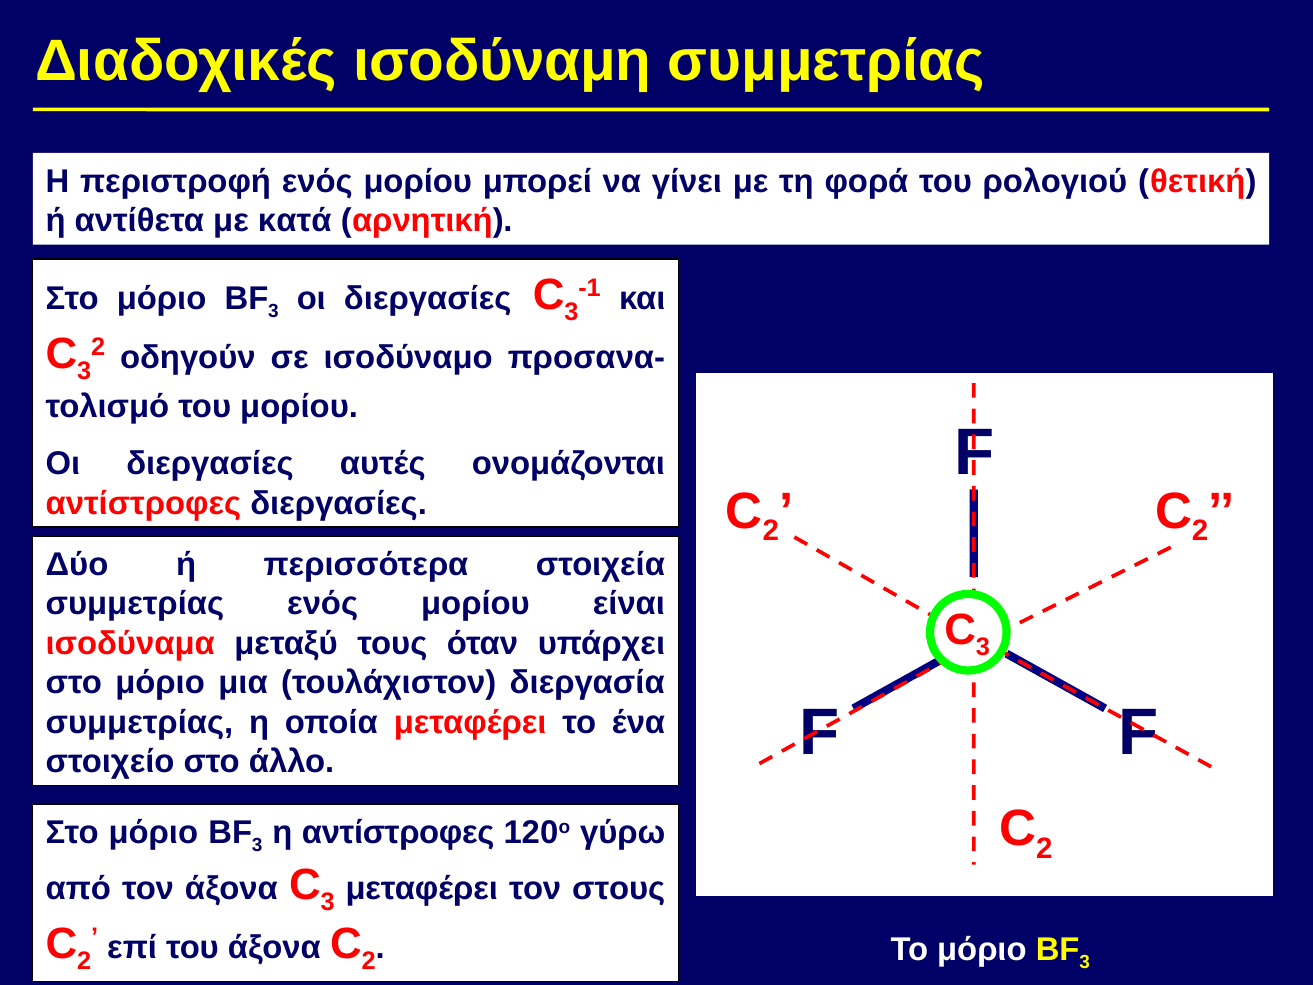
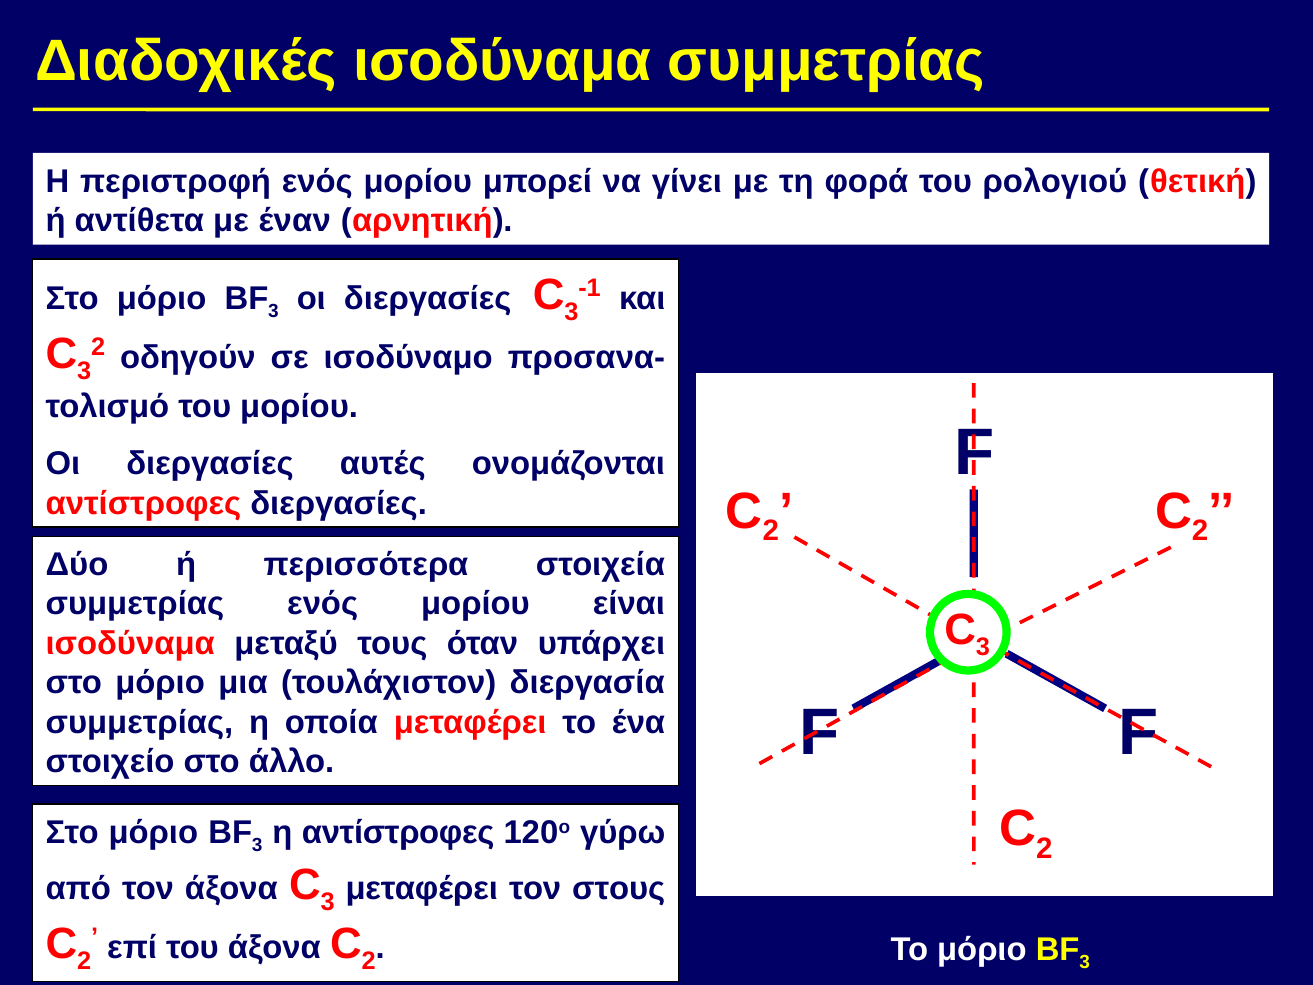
Διαδοχικές ισοδύναμη: ισοδύναμη -> ισοδύναμα (502, 61)
κατά: κατά -> έναν (295, 221)
